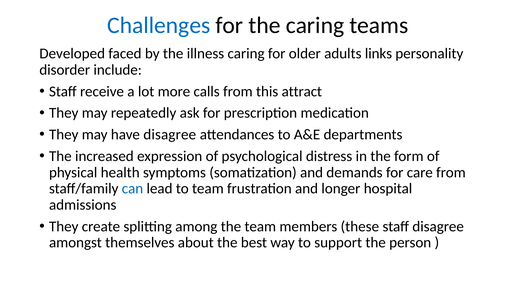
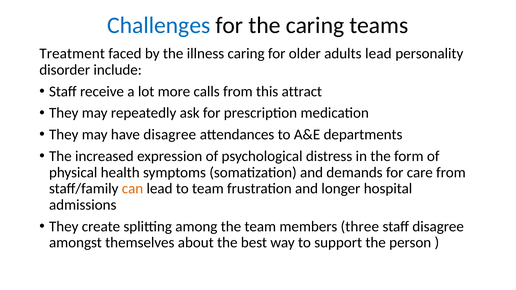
Developed: Developed -> Treatment (72, 54)
adults links: links -> lead (378, 54)
can colour: blue -> orange (133, 189)
these: these -> three (360, 227)
